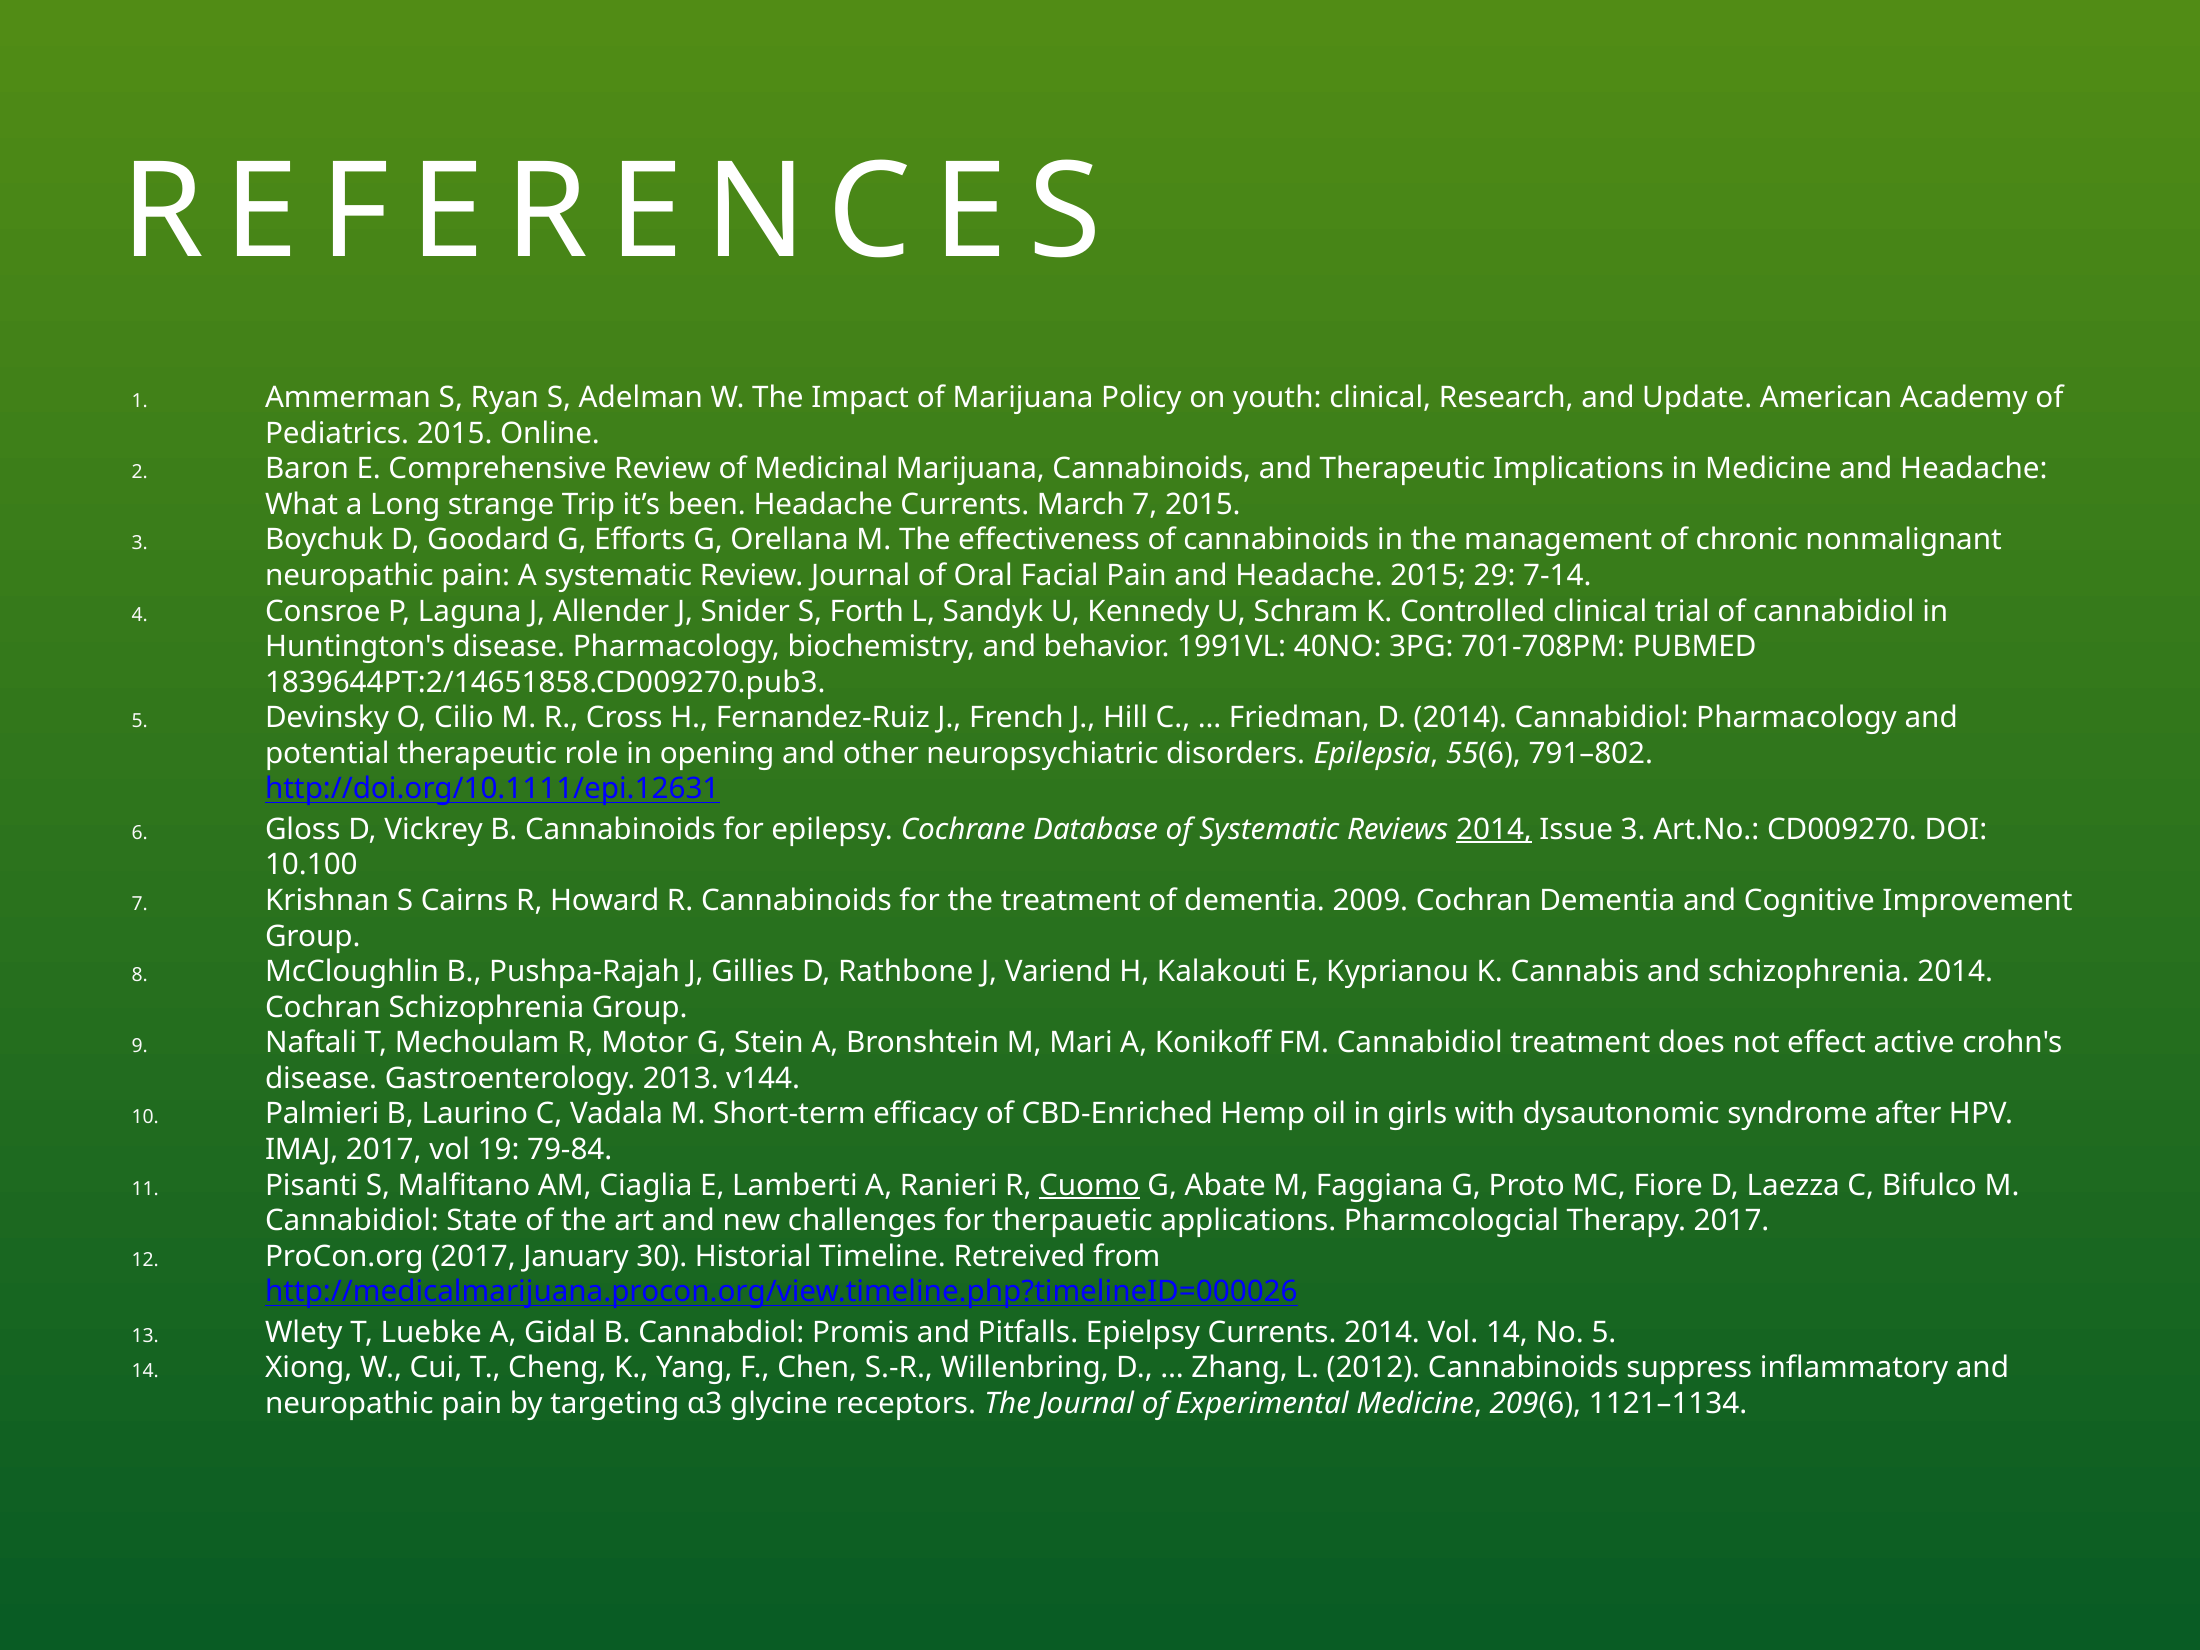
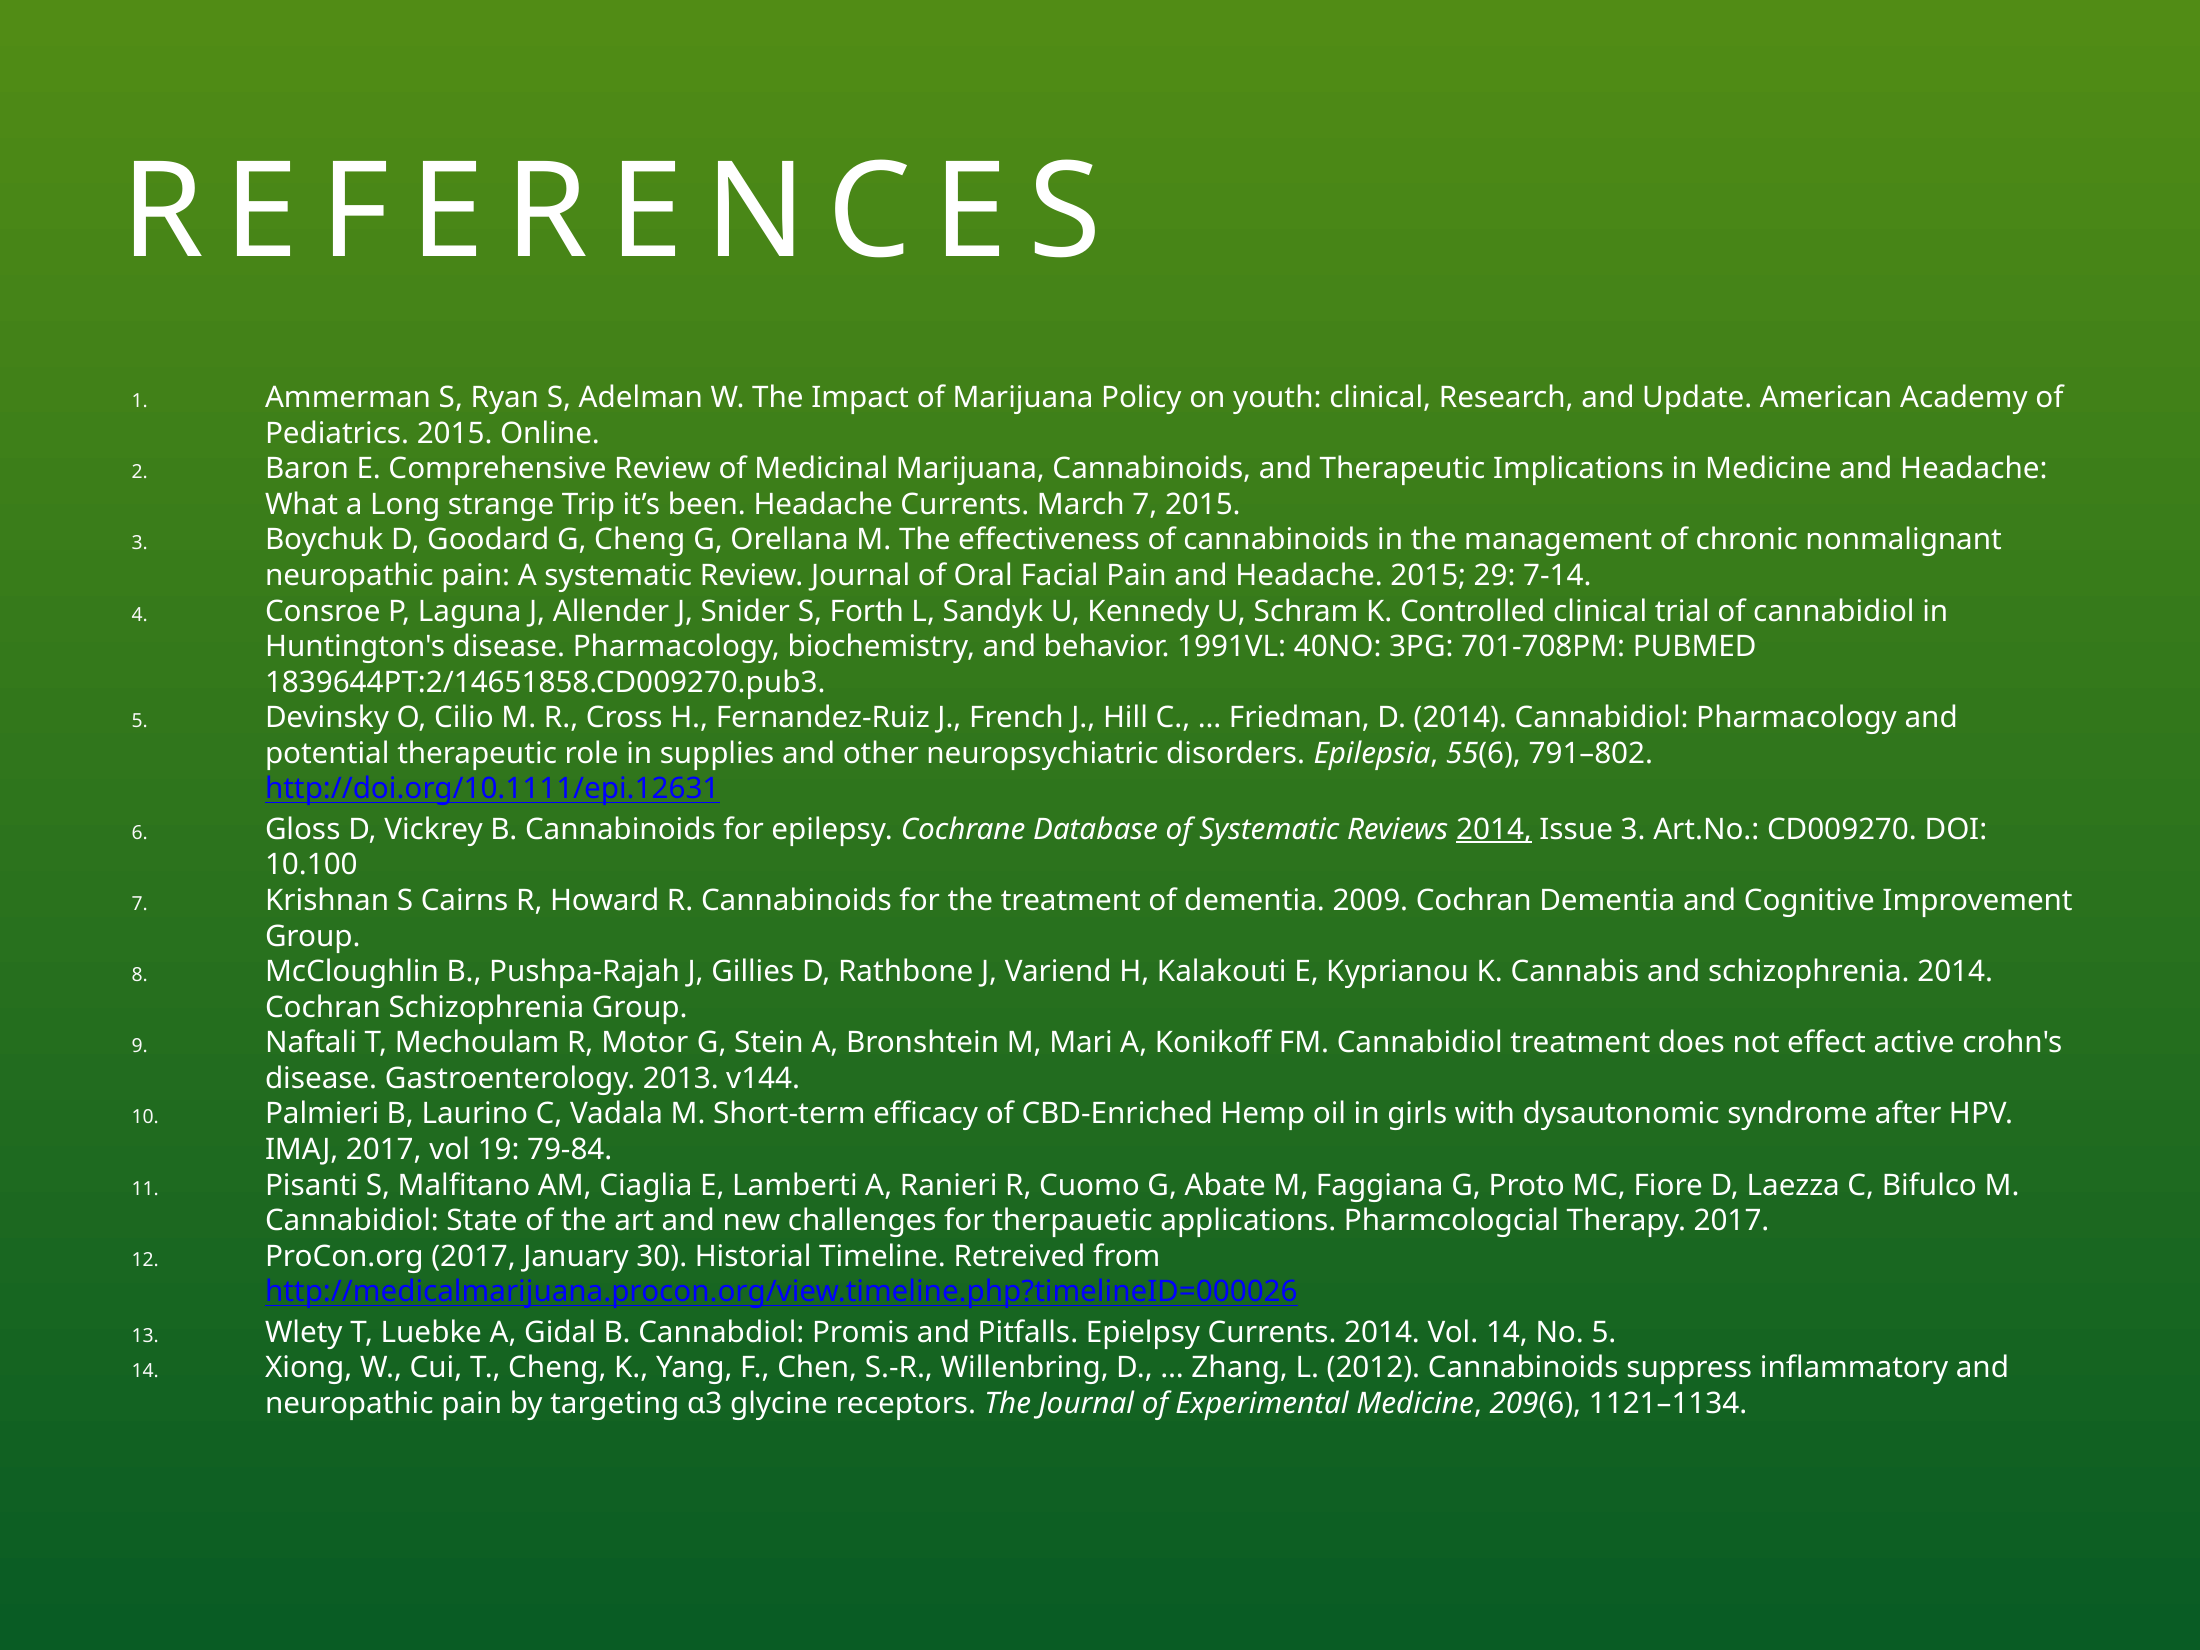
G Efforts: Efforts -> Cheng (640, 540)
opening: opening -> supplies (717, 754)
Cuomo underline: present -> none (1089, 1185)
